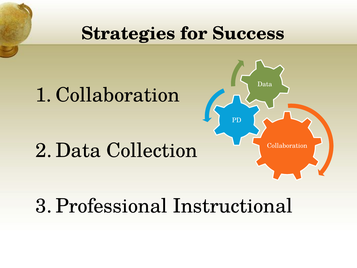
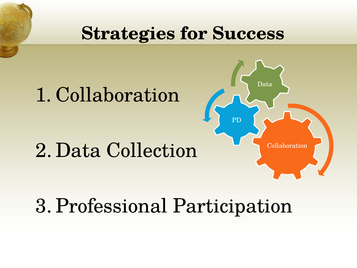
Instructional: Instructional -> Participation (233, 206)
